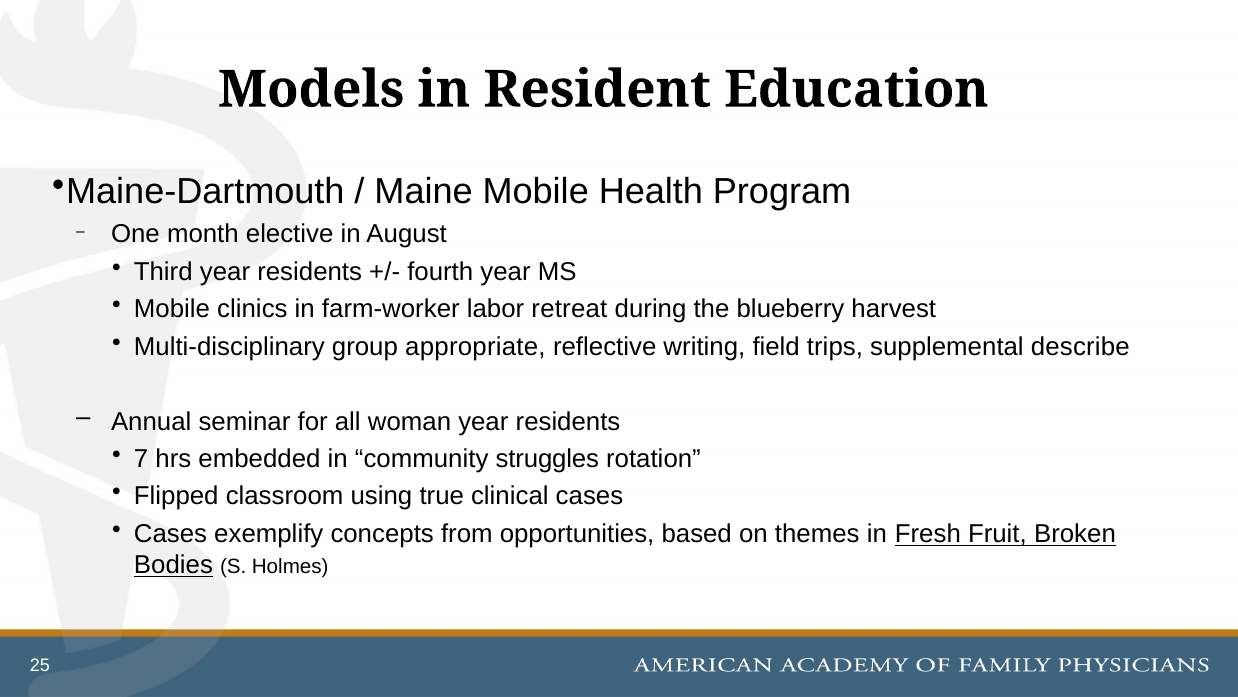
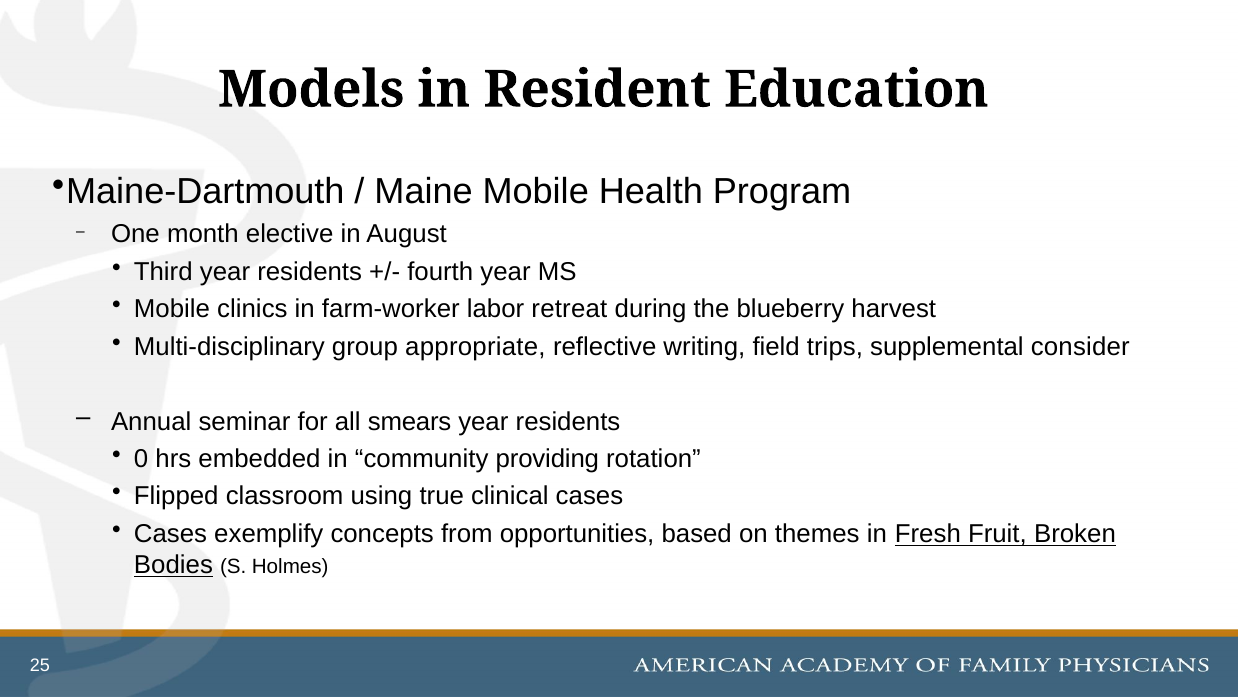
describe: describe -> consider (1080, 346)
woman: woman -> smears (410, 421)
7: 7 -> 0 (141, 459)
struggles: struggles -> providing (547, 459)
